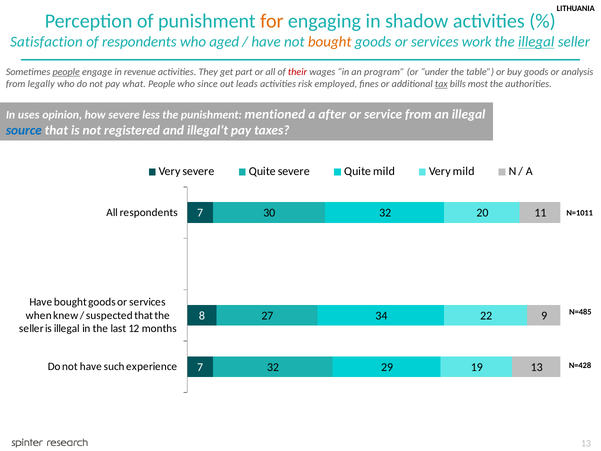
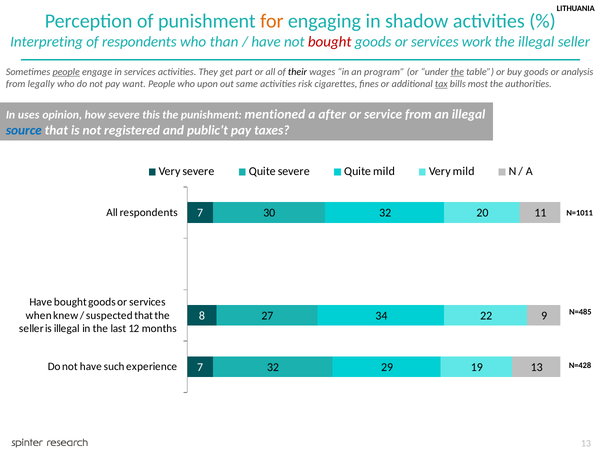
Satisfaction: Satisfaction -> Interpreting (47, 42)
aged: aged -> than (224, 42)
bought colour: orange -> red (330, 42)
illegal underline: present -> none (536, 42)
in revenue: revenue -> services (140, 72)
their colour: red -> black (297, 72)
the underline: none -> present (457, 72)
what: what -> want (134, 84)
since: since -> upon (207, 84)
leads: leads -> same (247, 84)
employed: employed -> cigarettes (336, 84)
less: less -> this (151, 115)
illegal’t: illegal’t -> public’t (208, 130)
